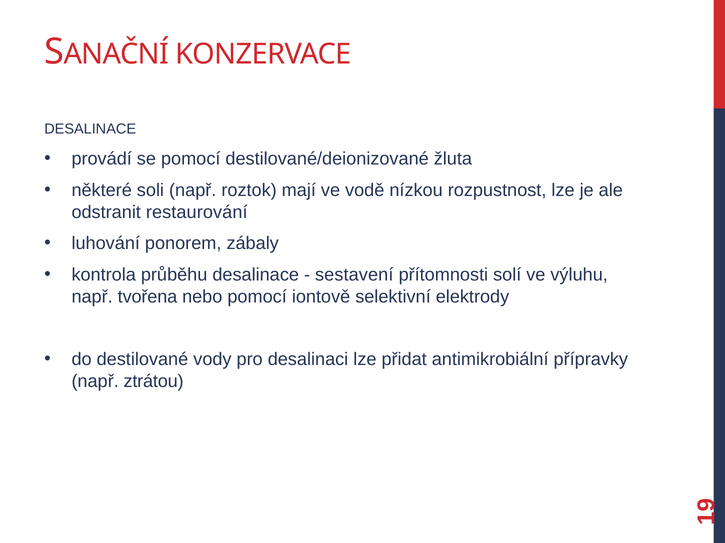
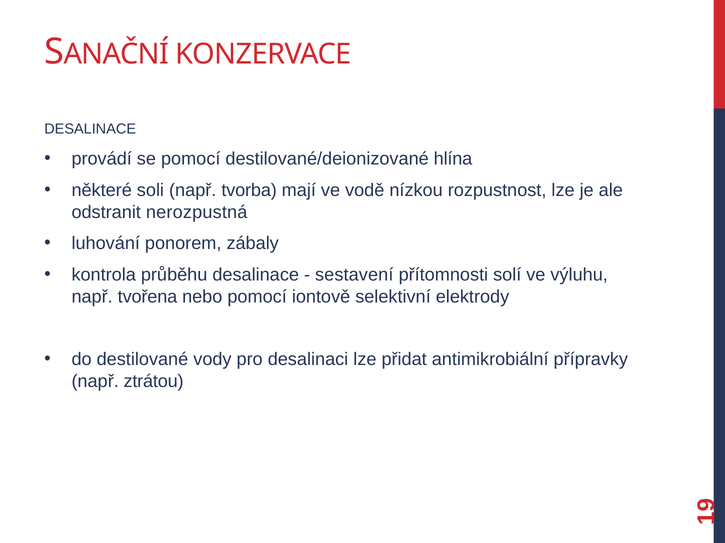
žluta: žluta -> hlína (453, 159)
roztok: roztok -> tvorba (249, 191)
restaurování: restaurování -> nerozpustná (197, 212)
